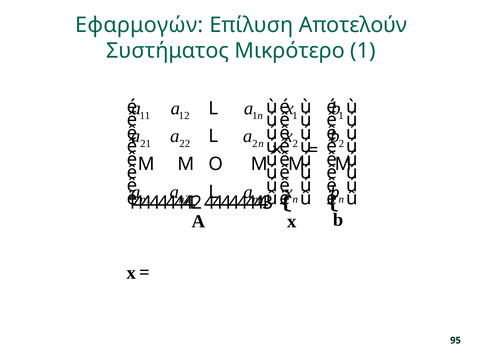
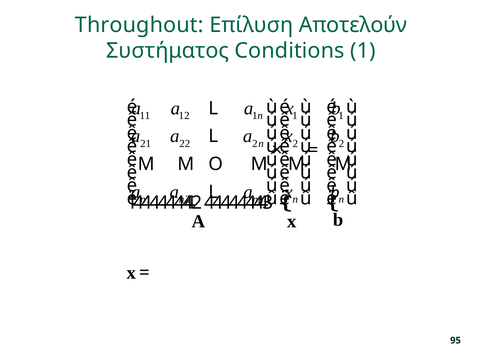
Εφαρμογών: Εφαρμογών -> Throughout (139, 25)
Μικρότερο: Μικρότερο -> Conditions (290, 51)
